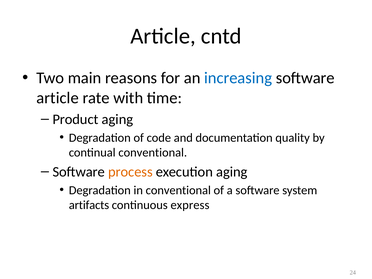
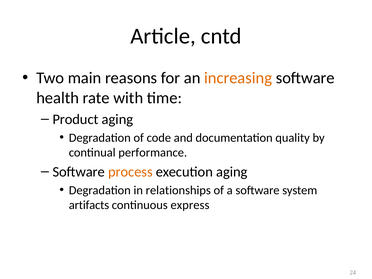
increasing colour: blue -> orange (238, 78)
article: article -> health (58, 98)
continual conventional: conventional -> performance (153, 153)
in conventional: conventional -> relationships (178, 190)
